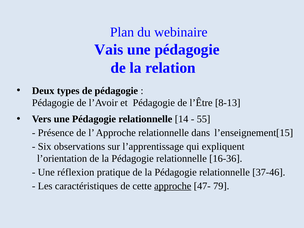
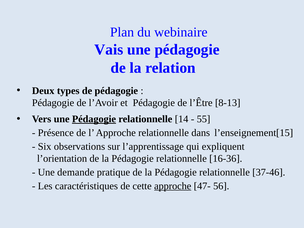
Pédagogie underline: none -> present (94, 119)
réflexion: réflexion -> demande (76, 172)
79: 79 -> 56 (221, 186)
